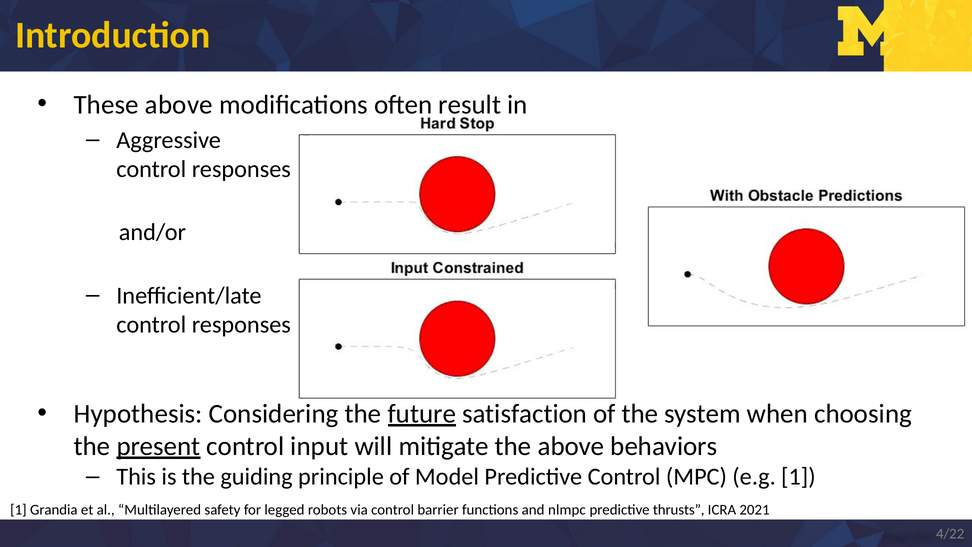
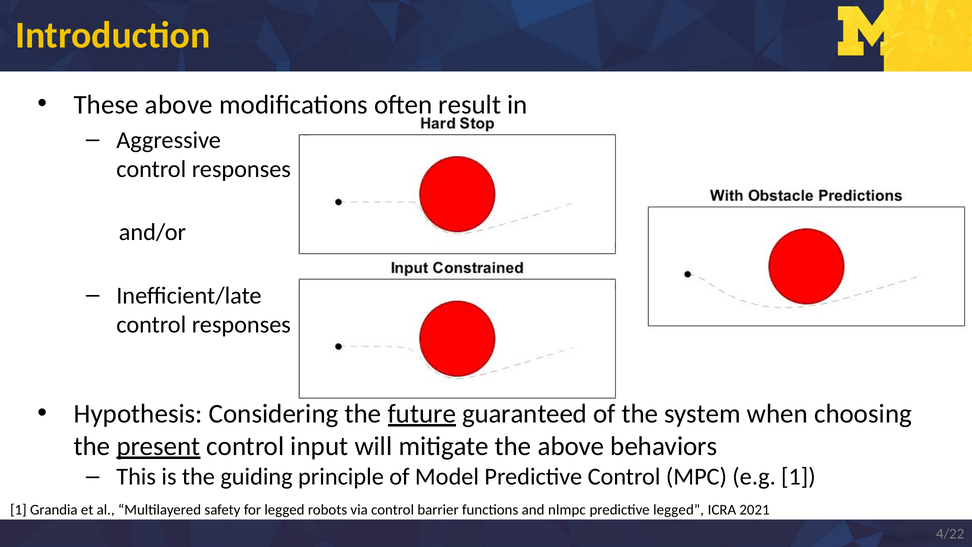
satisfaction: satisfaction -> guaranteed (525, 413)
predictive thrusts: thrusts -> legged (679, 509)
